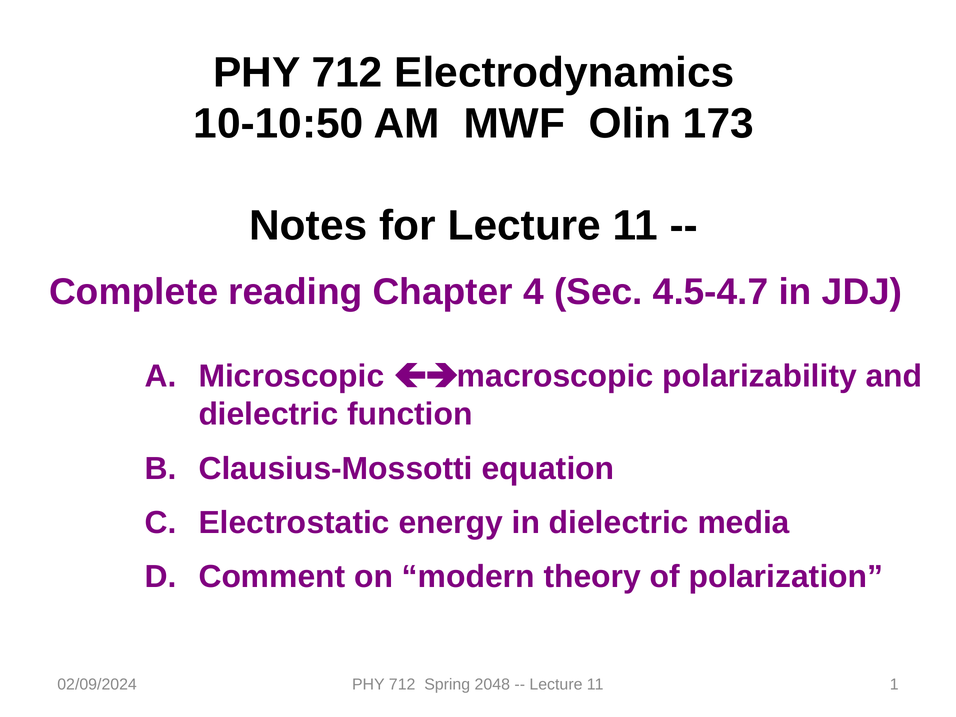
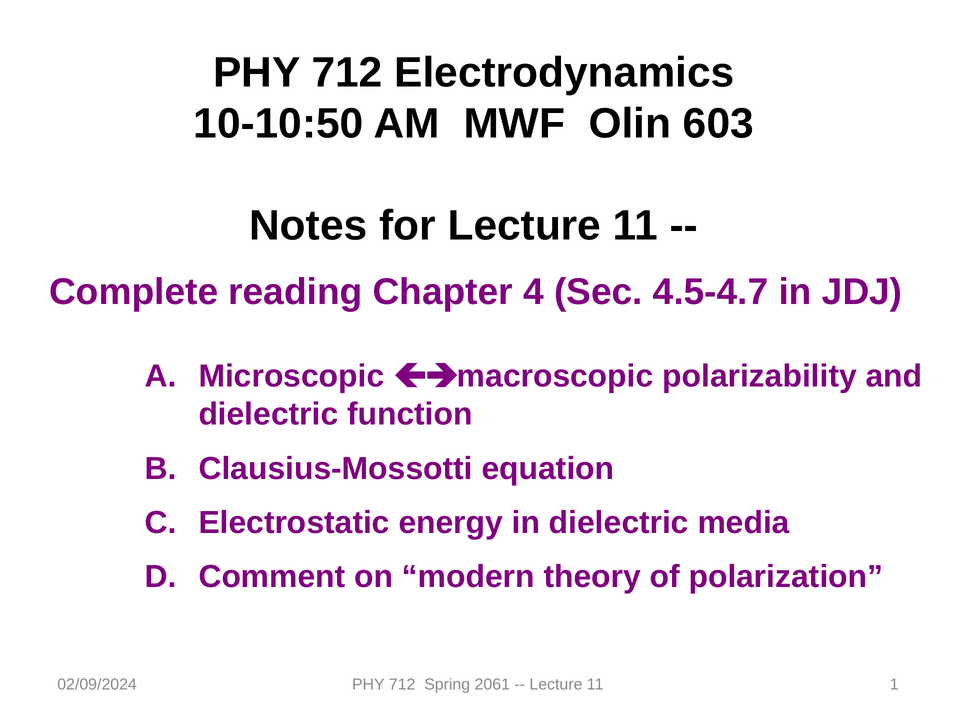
173: 173 -> 603 (718, 124)
2048: 2048 -> 2061 (492, 685)
